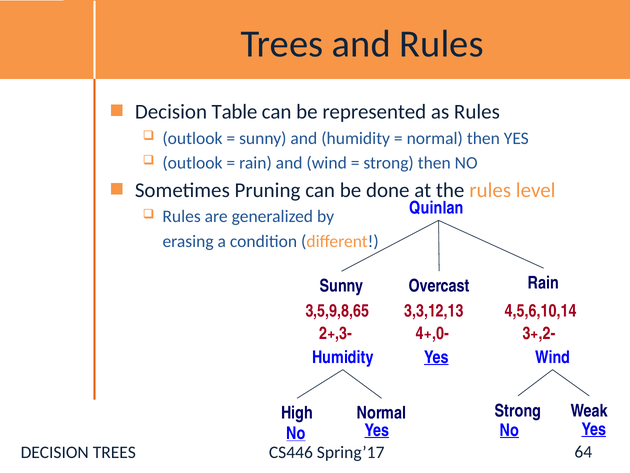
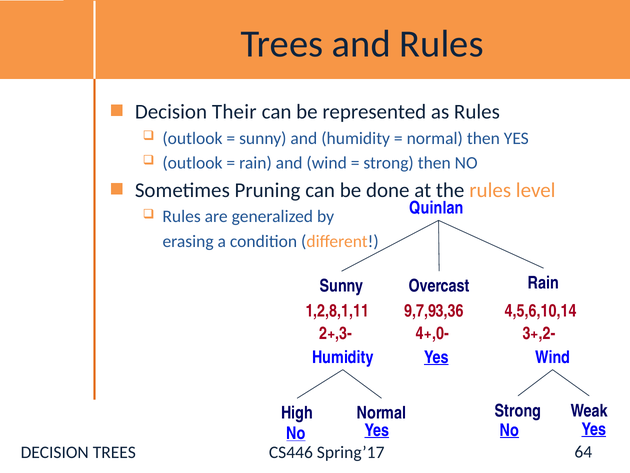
Table: Table -> Their (234, 112)
3,5,9,8,65: 3,5,9,8,65 -> 1,2,8,1,11 (337, 310)
3,3,12,13: 3,3,12,13 -> 9,7,93,36 (434, 310)
